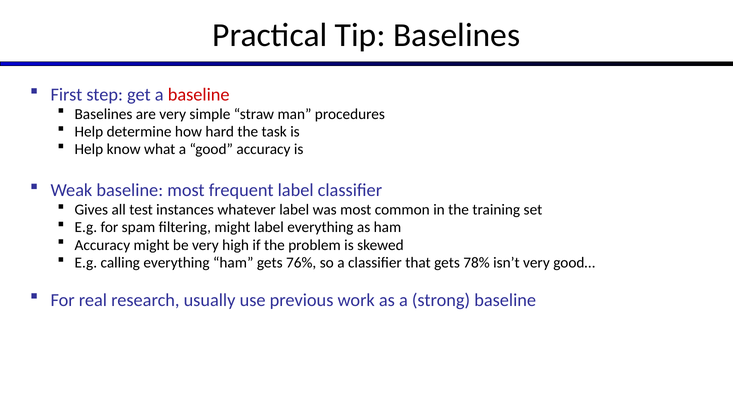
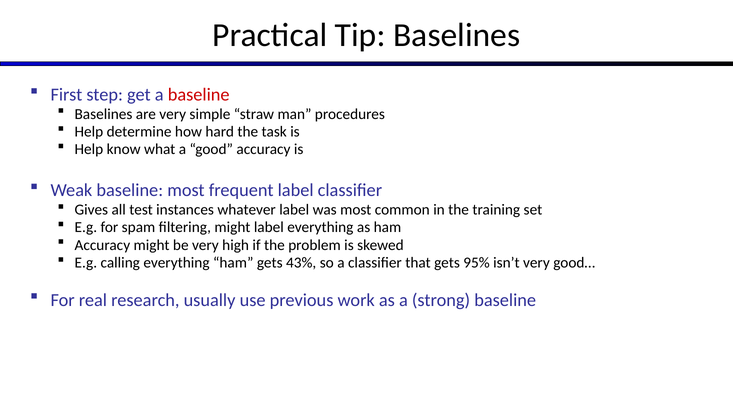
76%: 76% -> 43% (301, 263)
78%: 78% -> 95% (477, 263)
